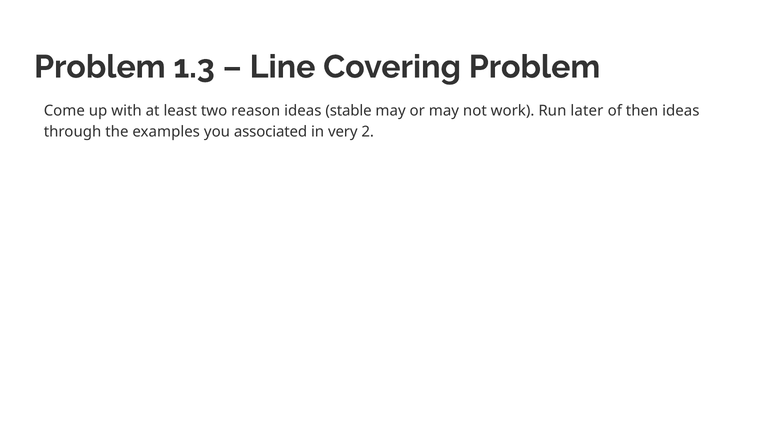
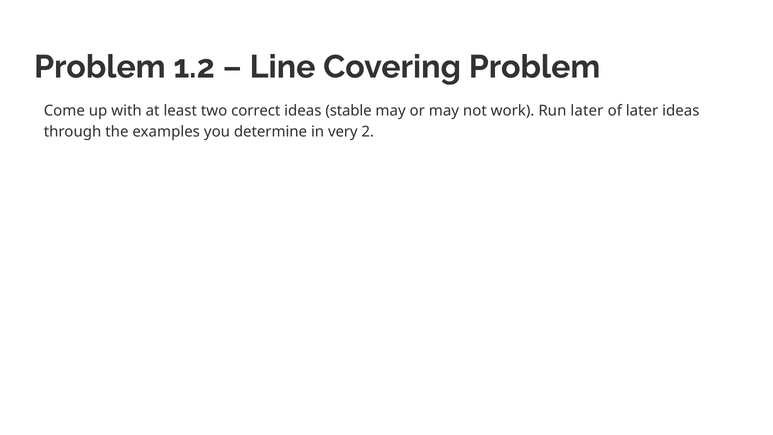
1.3: 1.3 -> 1.2 (194, 67)
reason: reason -> correct (256, 111)
of then: then -> later (642, 111)
associated: associated -> determine (270, 132)
